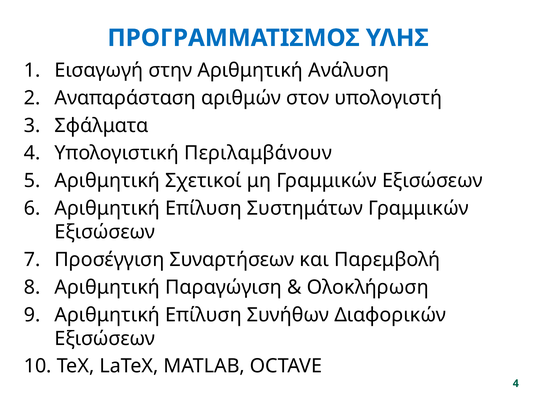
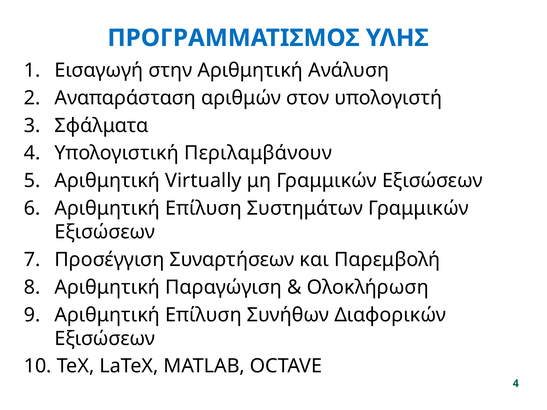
Σχετικοί: Σχετικοί -> Virtually (203, 181)
